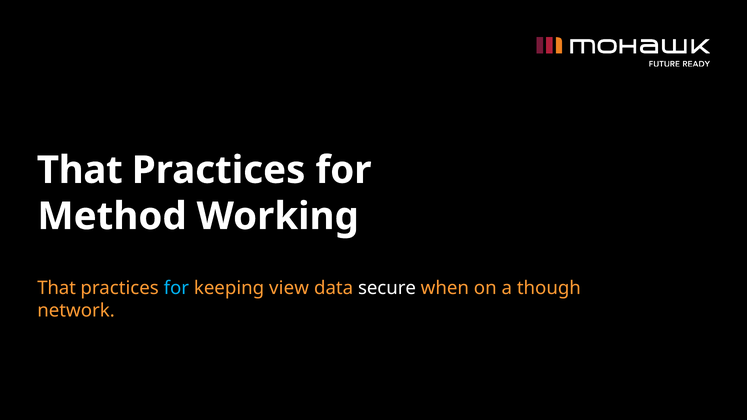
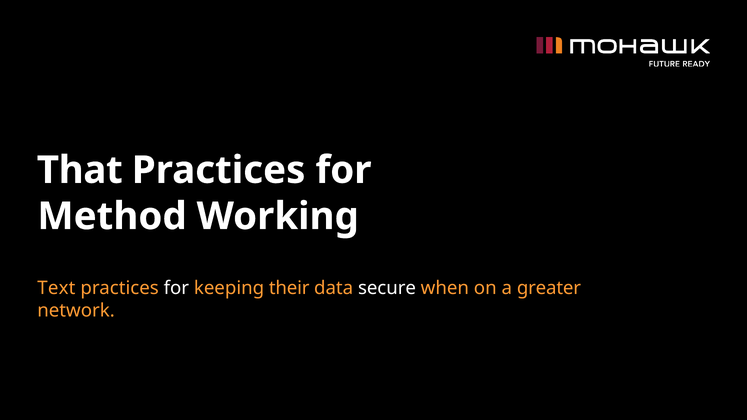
That: That -> Text (56, 288)
for colour: light blue -> white (176, 288)
view: view -> their (289, 288)
though: though -> greater (549, 288)
